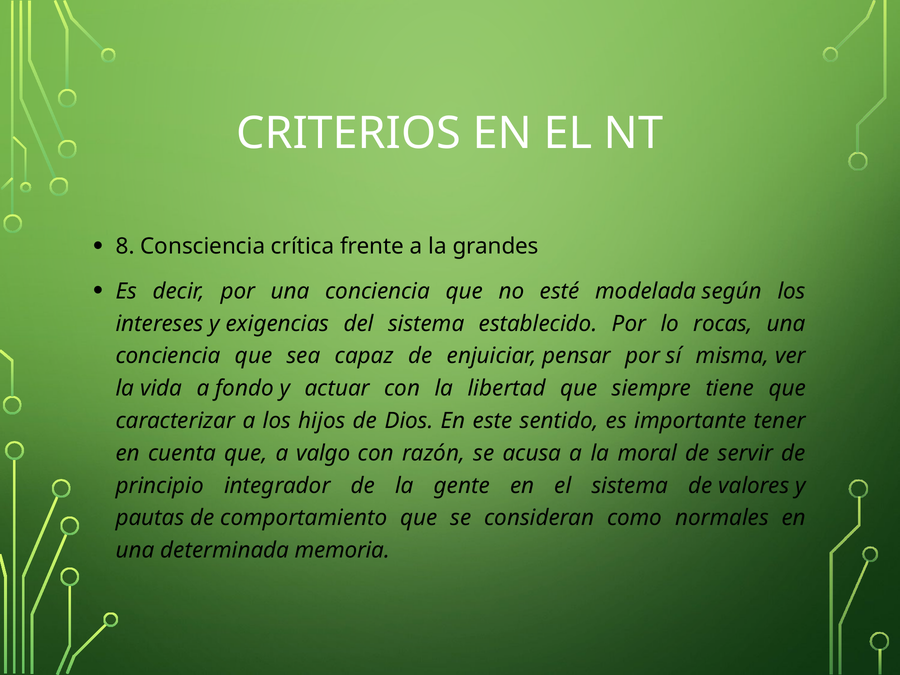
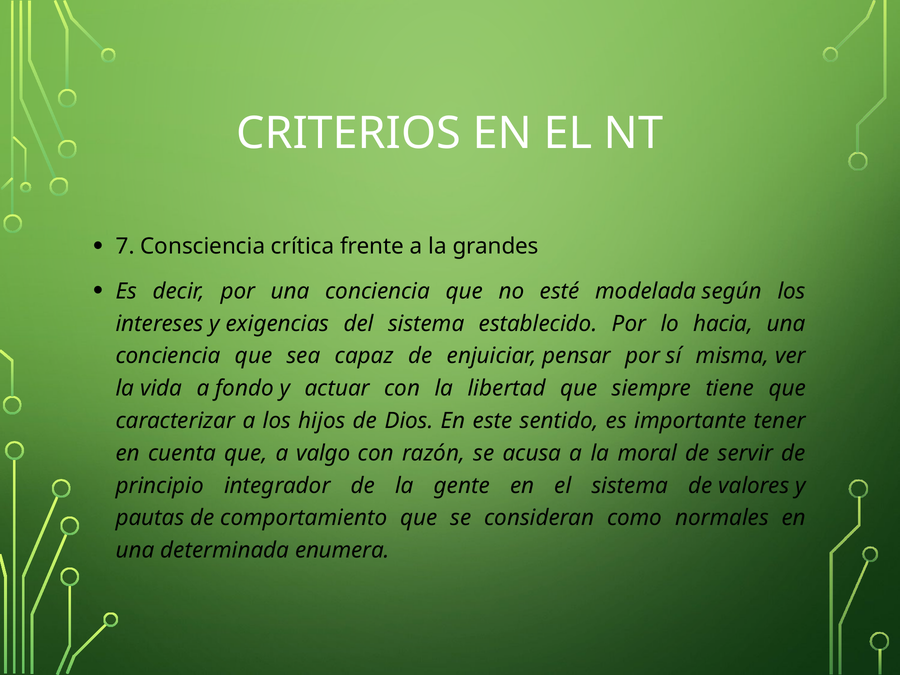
8: 8 -> 7 (125, 246)
rocas: rocas -> hacia (723, 324)
memoria: memoria -> enumera (342, 550)
